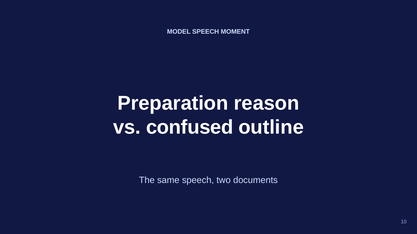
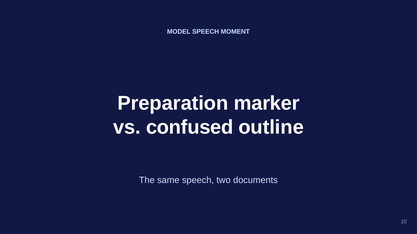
reason: reason -> marker (267, 104)
